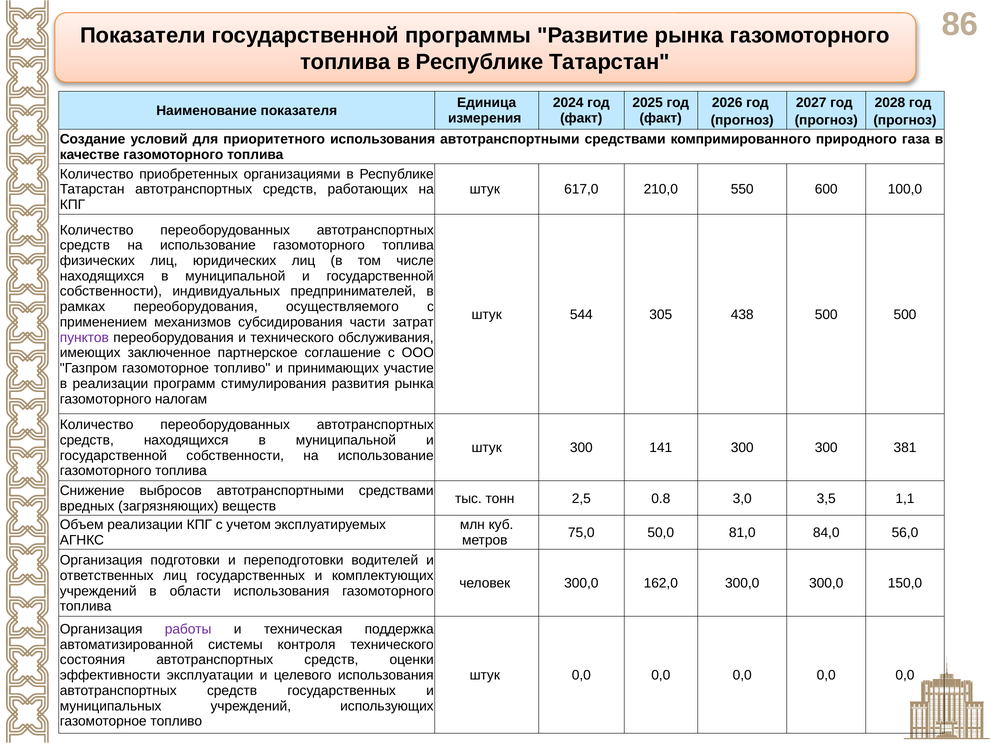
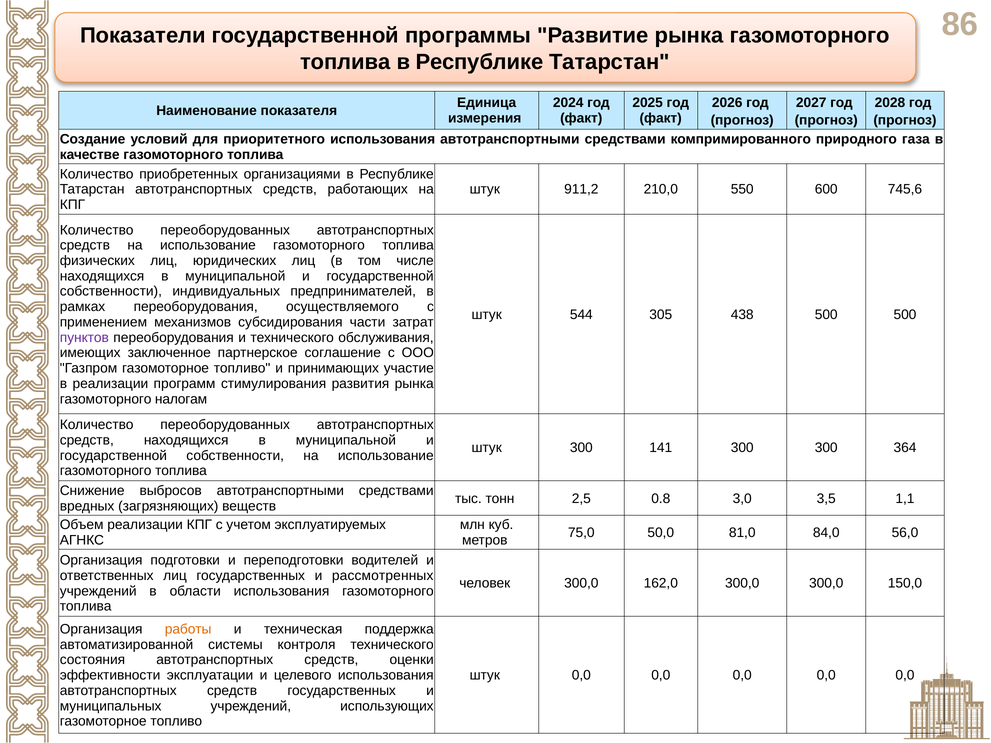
617,0: 617,0 -> 911,2 (581, 189)
100,0: 100,0 -> 745,6 (905, 189)
381: 381 -> 364 (905, 448)
комплектующих: комплектующих -> рассмотренных (383, 576)
работы colour: purple -> orange (188, 629)
